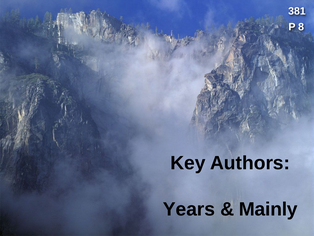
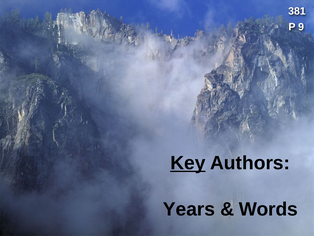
8: 8 -> 9 (301, 27)
Key underline: none -> present (188, 163)
Mainly: Mainly -> Words (268, 209)
